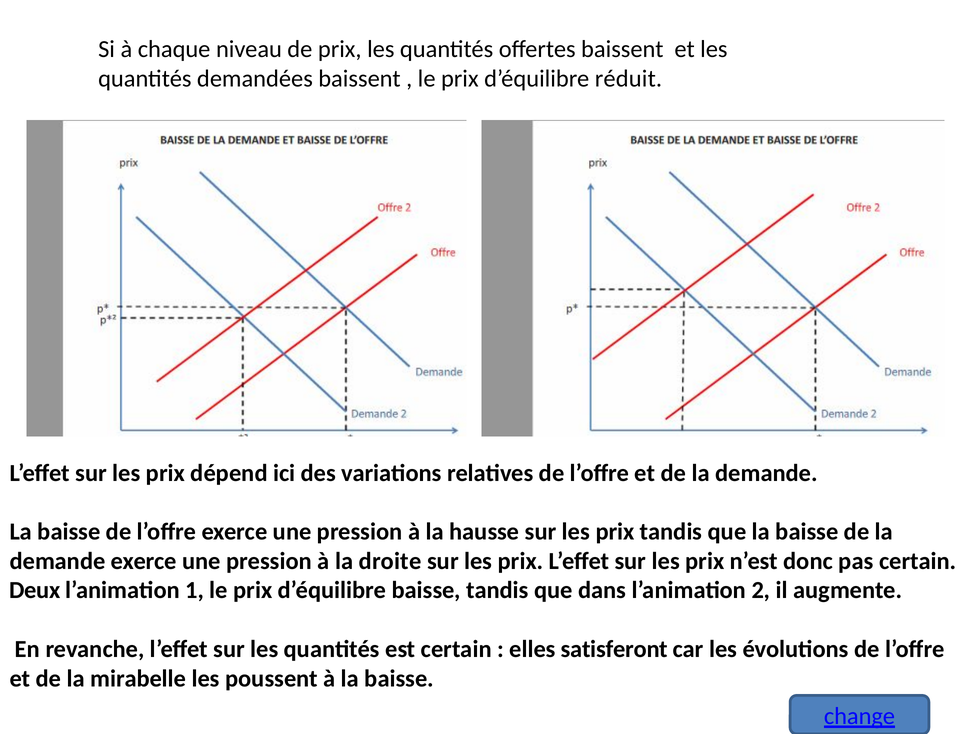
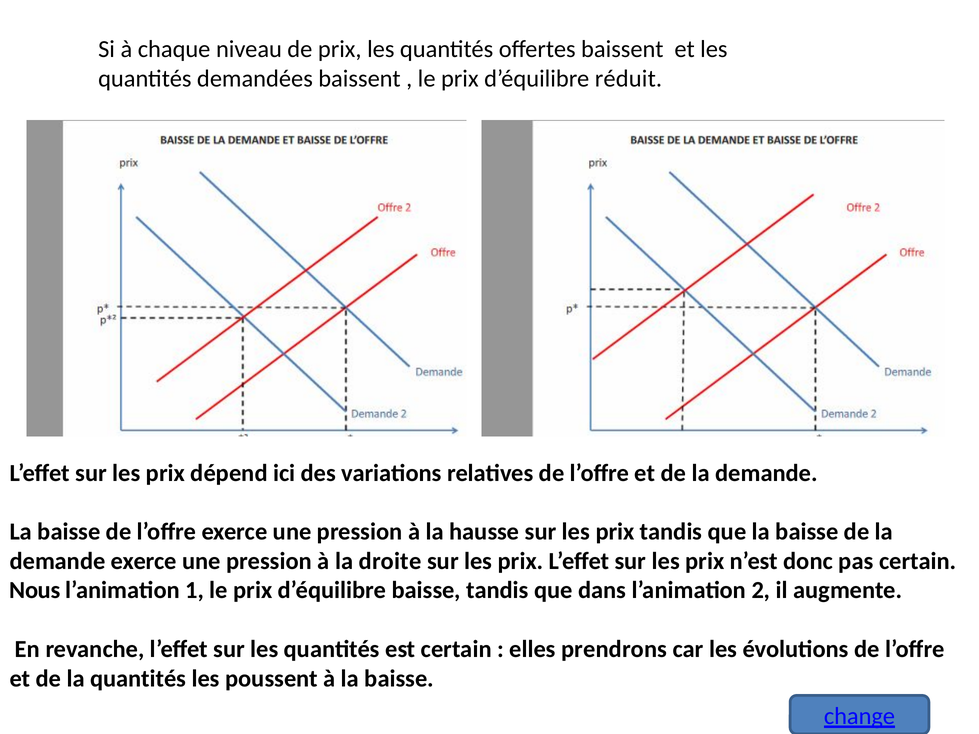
Deux: Deux -> Nous (35, 591)
satisferont: satisferont -> prendrons (614, 649)
la mirabelle: mirabelle -> quantités (138, 679)
